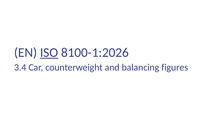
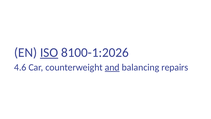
3.4: 3.4 -> 4.6 (20, 67)
and underline: none -> present (112, 67)
figures: figures -> repairs (175, 67)
